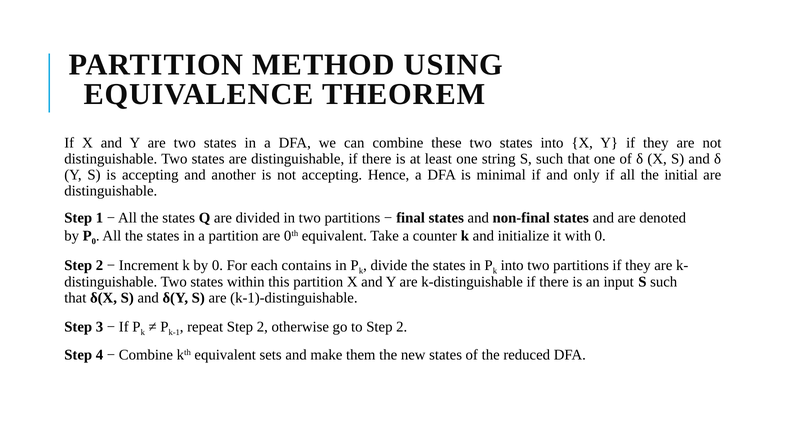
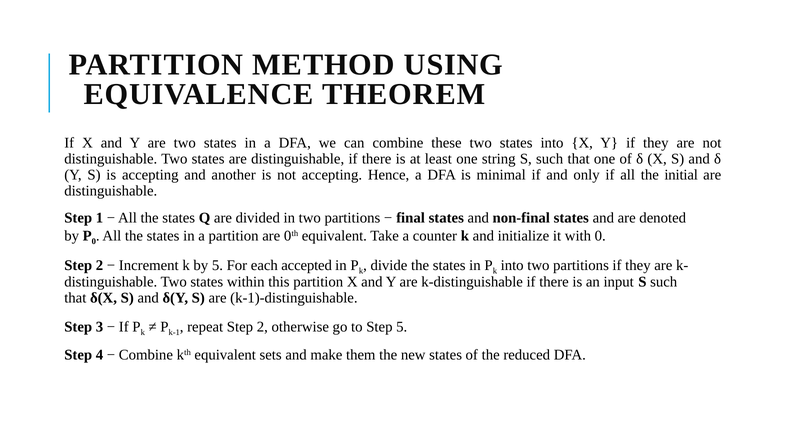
by 0: 0 -> 5 (217, 266)
contains: contains -> accepted (307, 266)
to Step 2: 2 -> 5 (402, 327)
